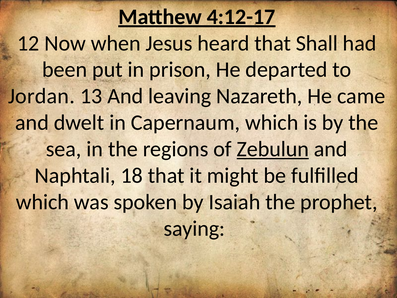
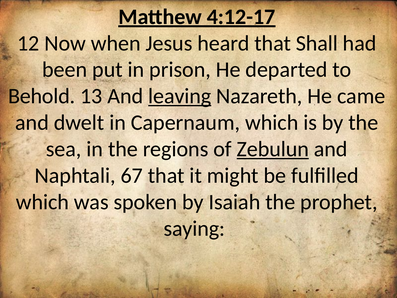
Jordan: Jordan -> Behold (42, 96)
leaving underline: none -> present (180, 96)
18: 18 -> 67 (132, 175)
